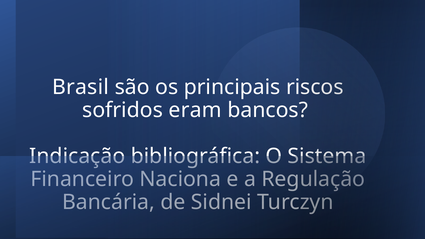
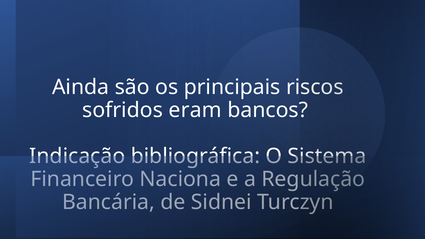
Brasil: Brasil -> Ainda (81, 87)
